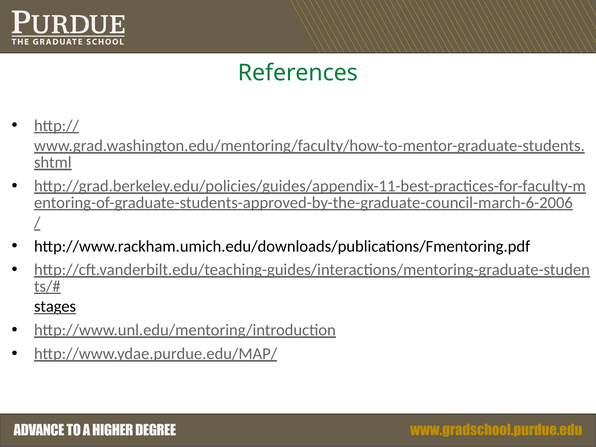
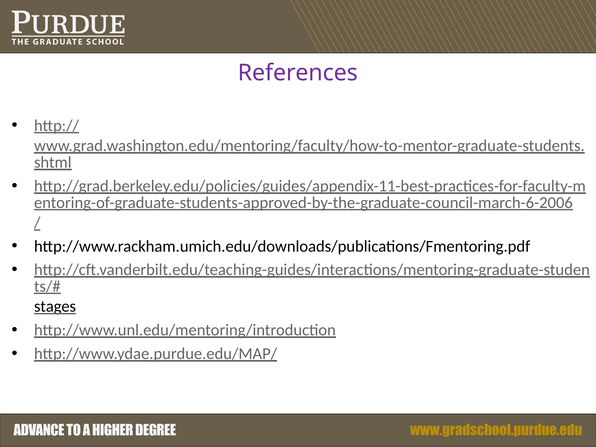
References colour: green -> purple (298, 73)
